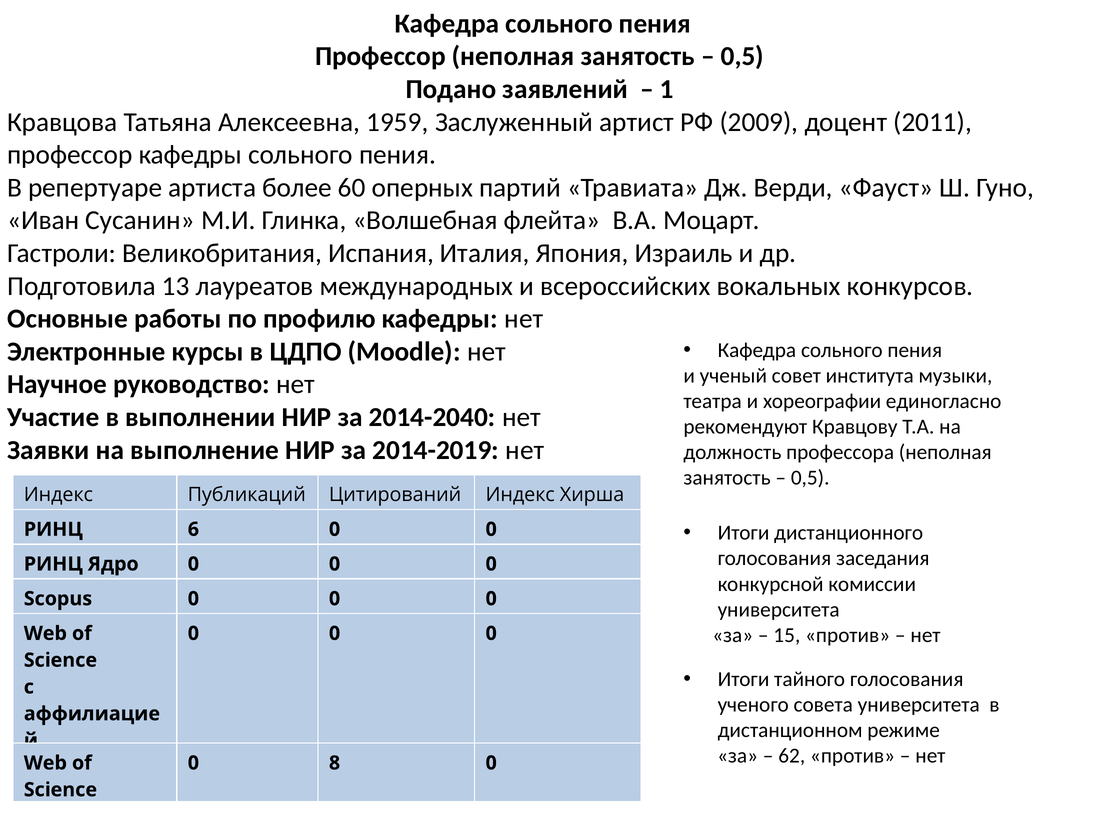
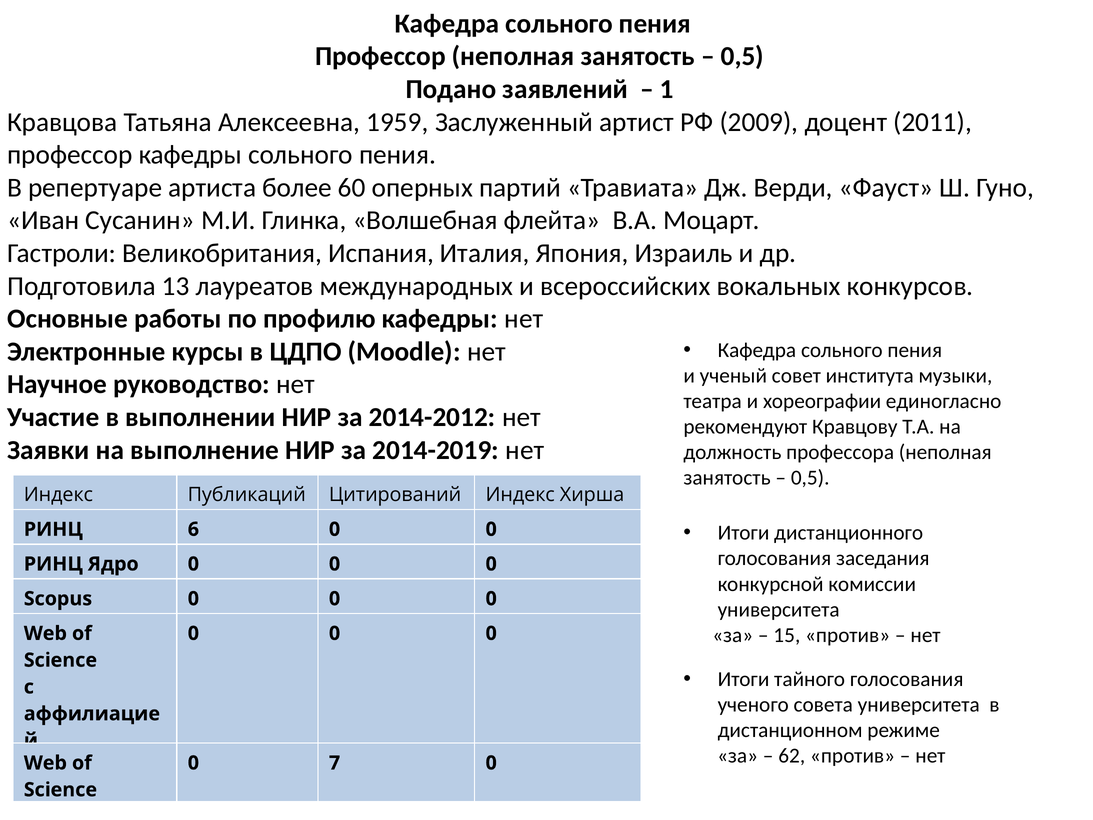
2014-2040: 2014-2040 -> 2014-2012 (432, 417)
8: 8 -> 7 (335, 763)
